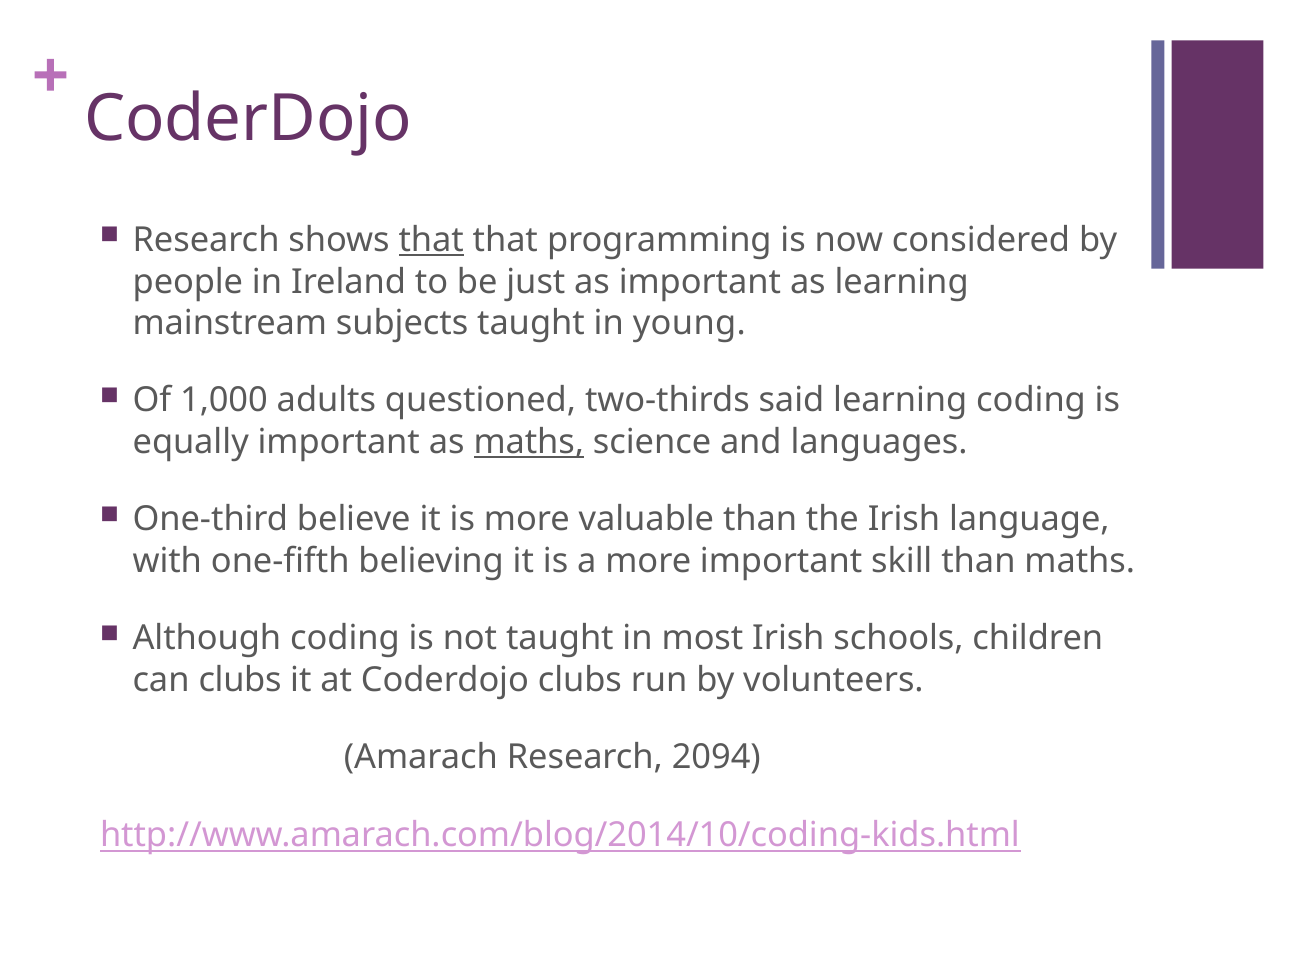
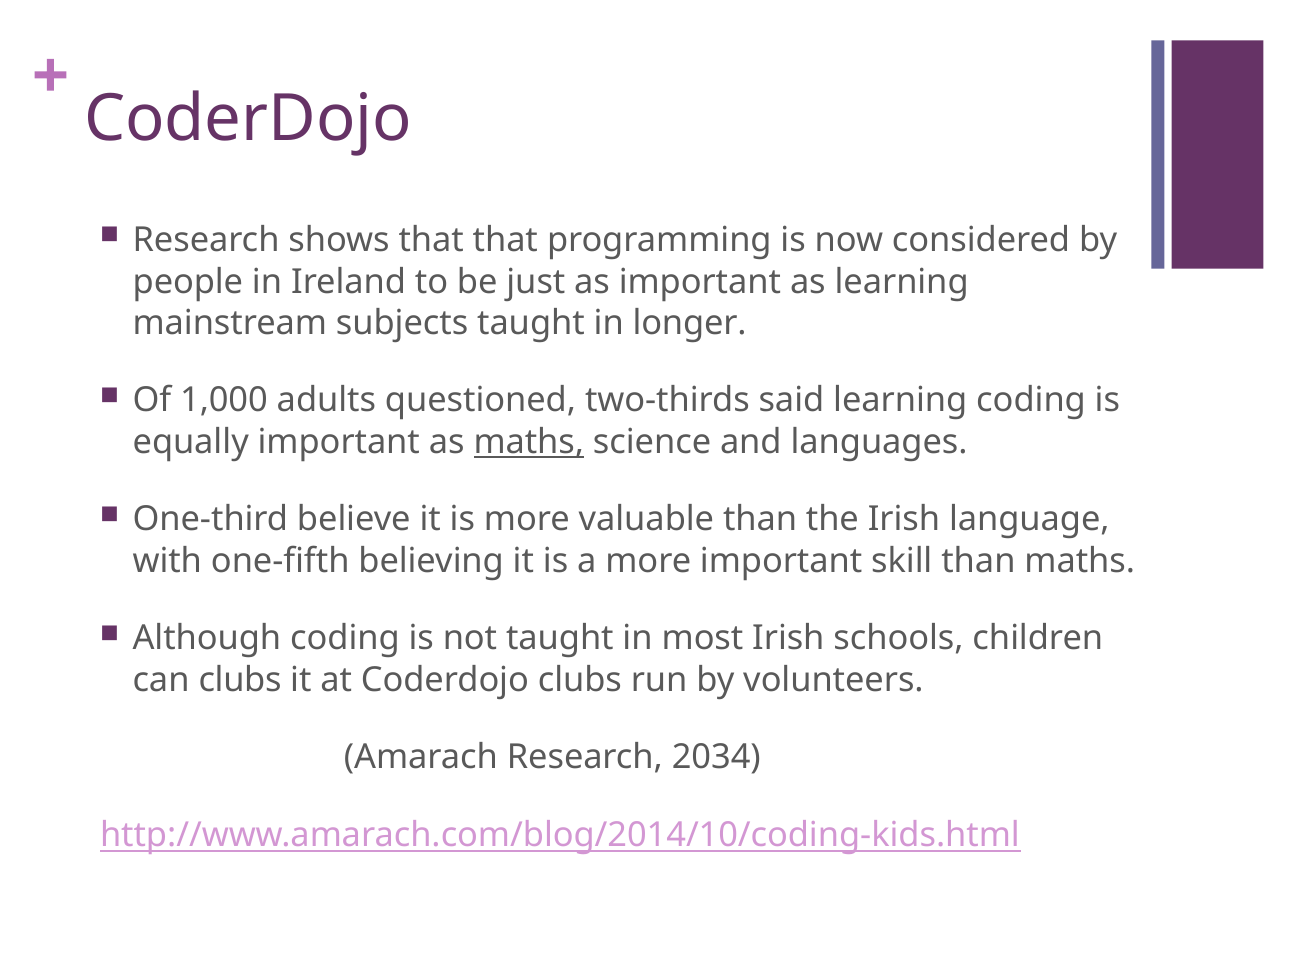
that underline: present -> none (431, 240)
young: young -> longer (690, 323)
2094: 2094 -> 2034 (716, 757)
